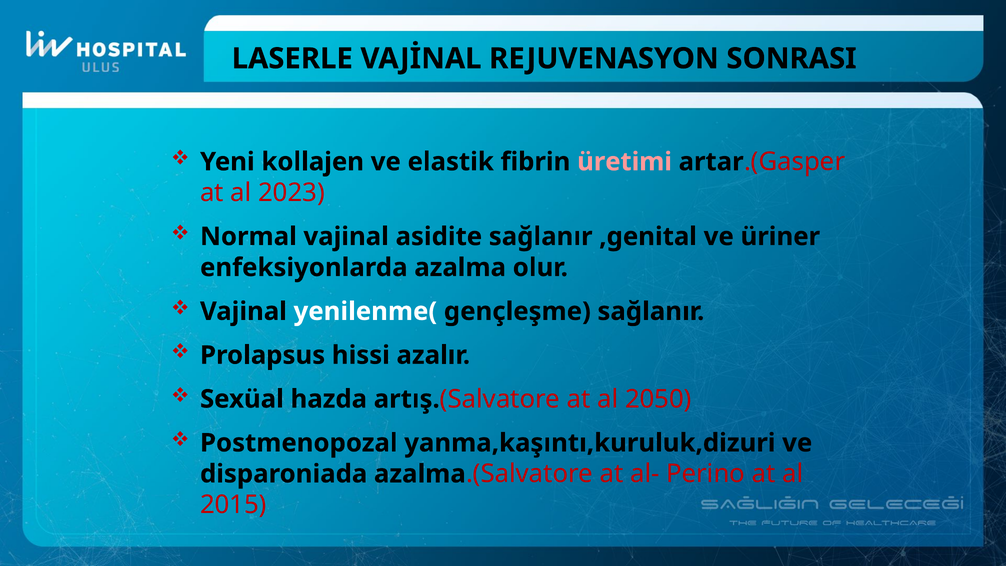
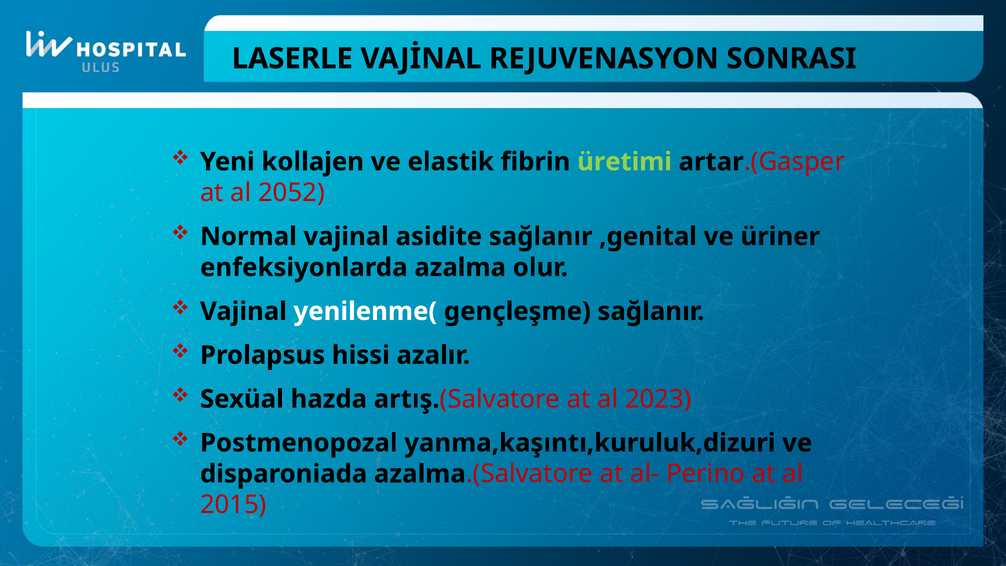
üretimi colour: pink -> light green (625, 162)
2023: 2023 -> 2052 (292, 193)
2050: 2050 -> 2023 (658, 399)
